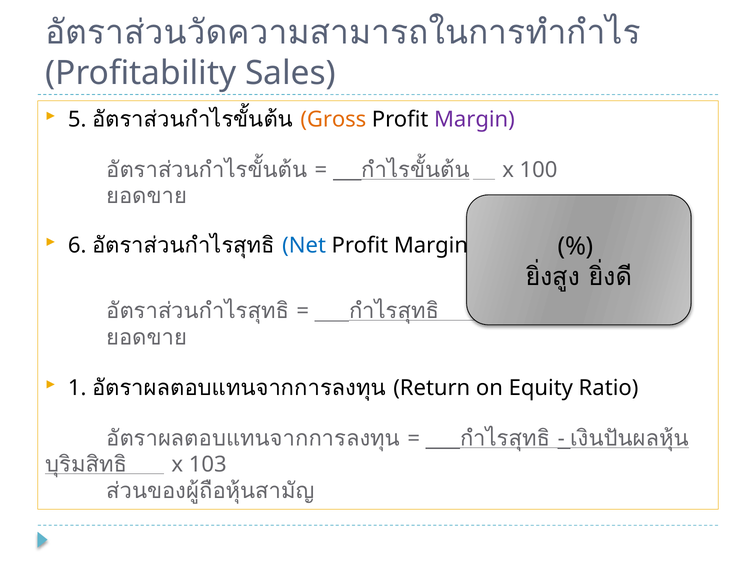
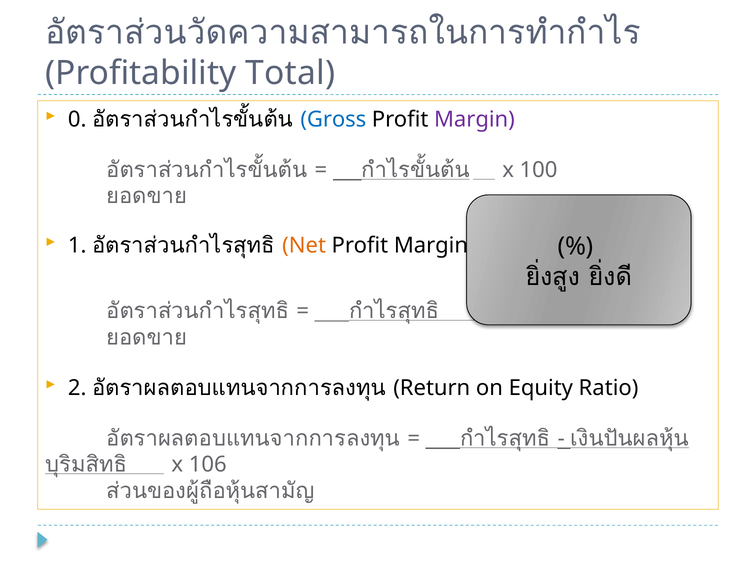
Sales: Sales -> Total (290, 73)
5: 5 -> 0 (77, 119)
Gross colour: orange -> blue (333, 119)
6: 6 -> 1 (77, 245)
Net colour: blue -> orange (304, 245)
1: 1 -> 2 (77, 388)
103: 103 -> 106 (208, 465)
